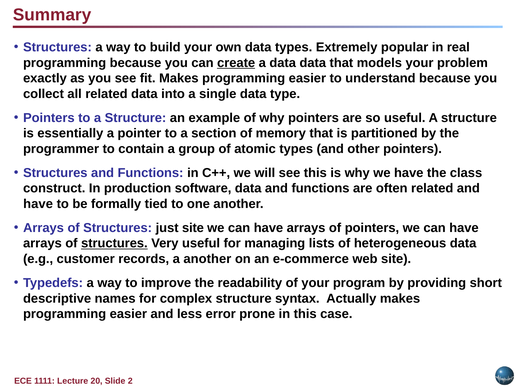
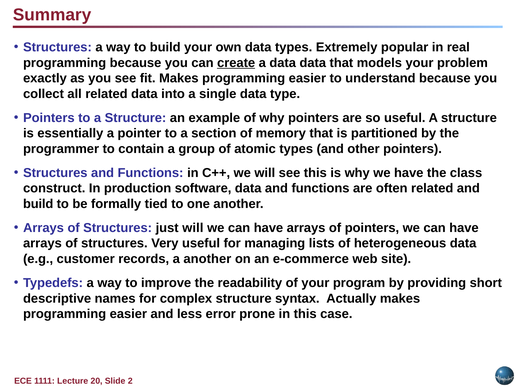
have: have -> build (38, 204)
just site: site -> will (193, 228)
structures underline: present -> none (114, 243)
